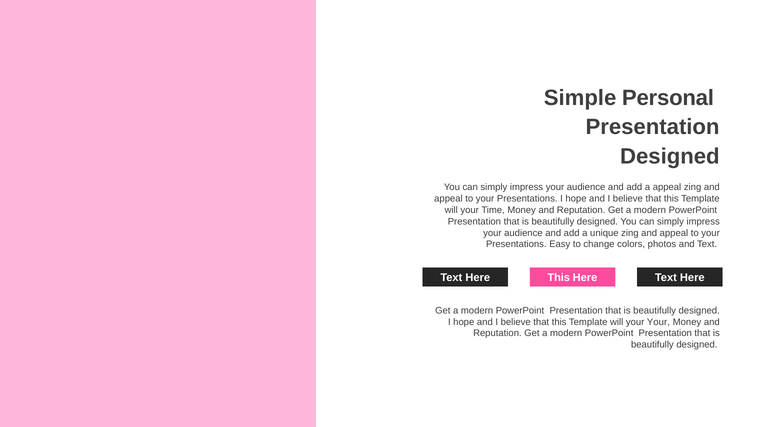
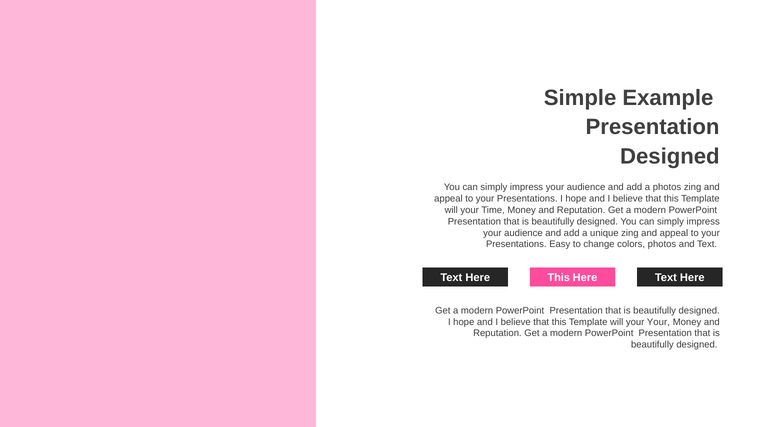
Personal: Personal -> Example (668, 98)
a appeal: appeal -> photos (667, 188)
